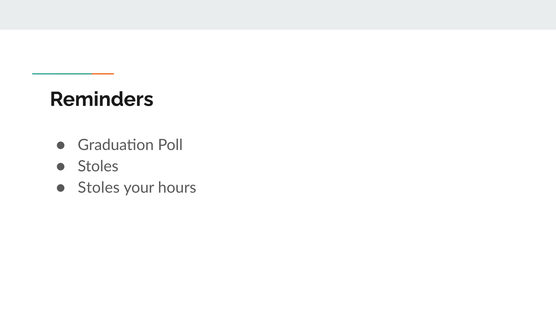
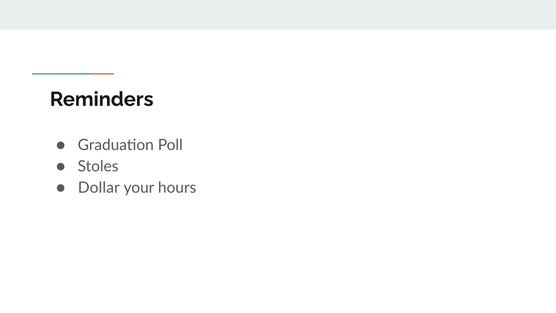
Stoles: Stoles -> Dollar (99, 188)
